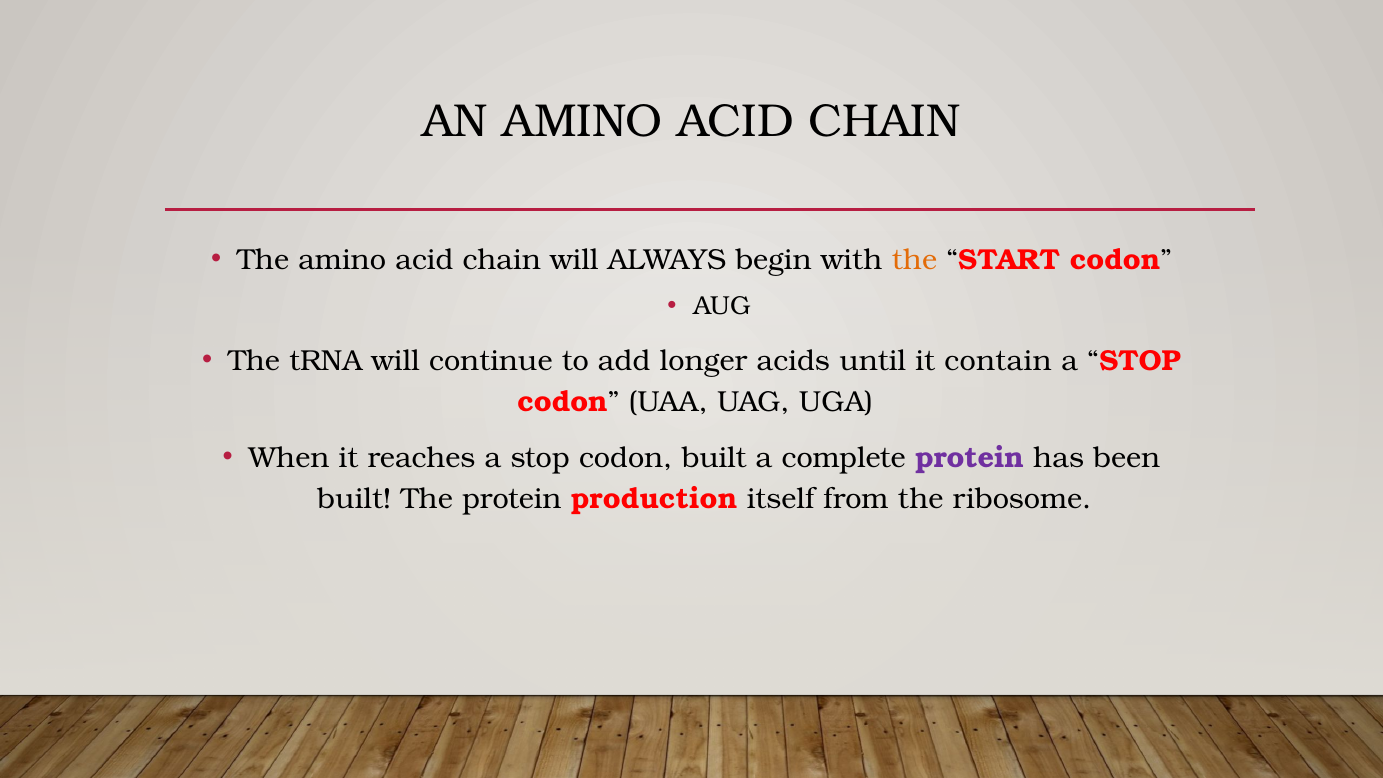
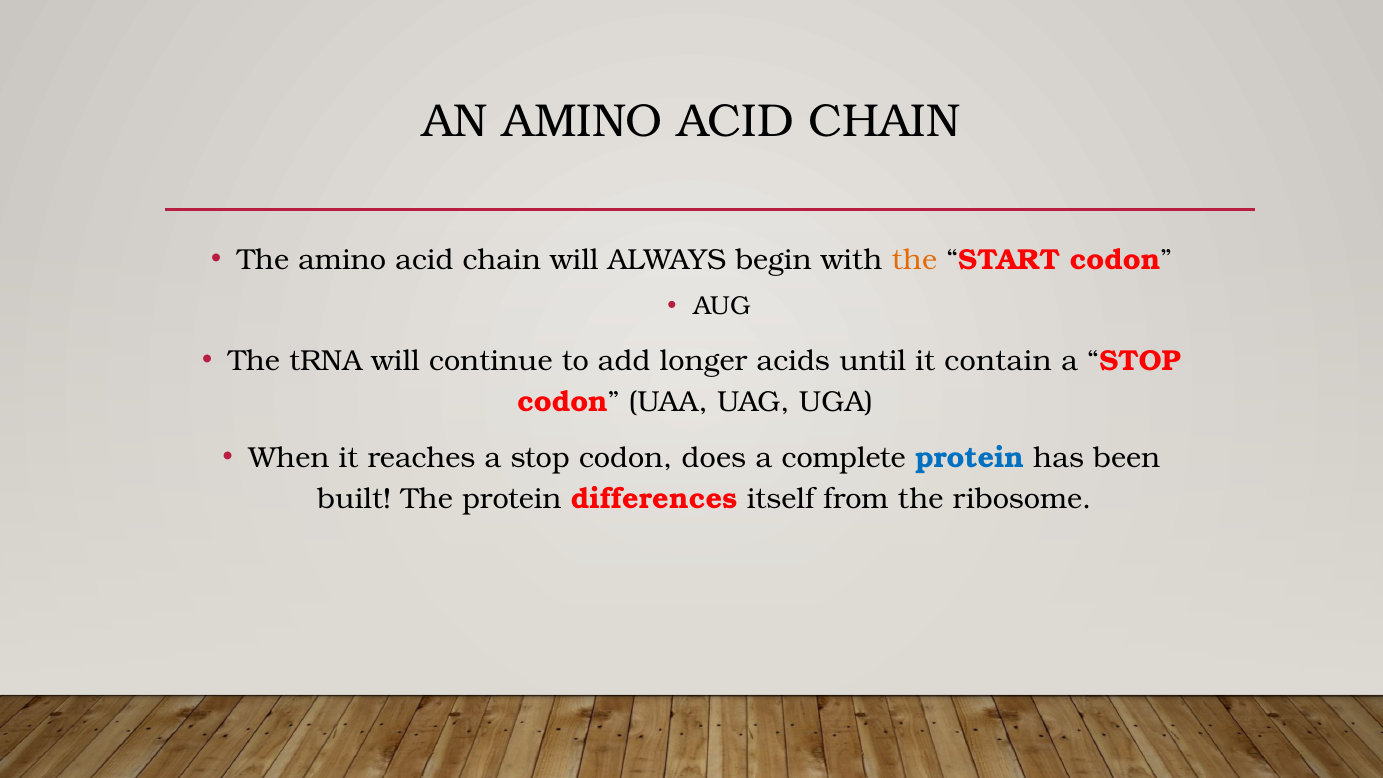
codon built: built -> does (714, 458)
protein colour: purple -> blue (970, 458)
production: production -> differences (654, 499)
